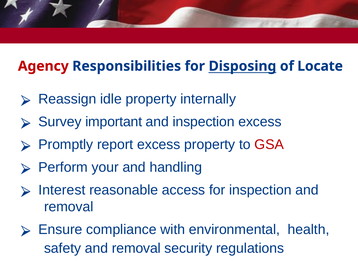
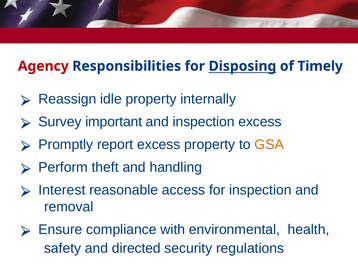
Locate: Locate -> Timely (320, 66)
GSA colour: red -> orange (269, 144)
your: your -> theft (105, 167)
safety and removal: removal -> directed (136, 248)
